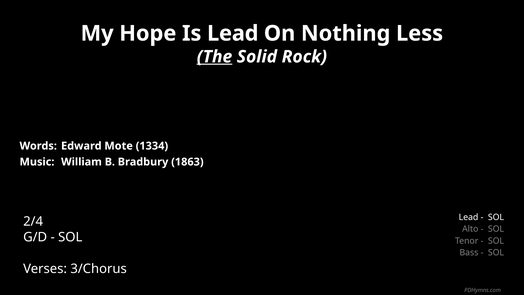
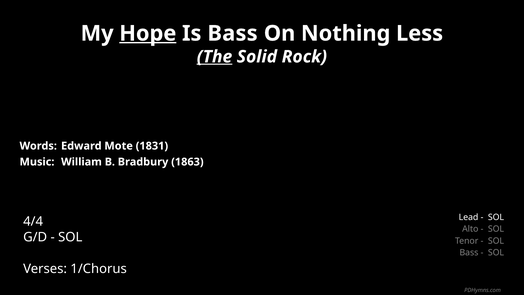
Hope underline: none -> present (148, 33)
Is Lead: Lead -> Bass (233, 33)
1334: 1334 -> 1831 (152, 146)
2/4: 2/4 -> 4/4 (33, 221)
3/Chorus: 3/Chorus -> 1/Chorus (99, 269)
